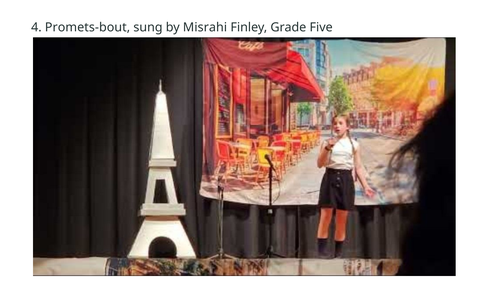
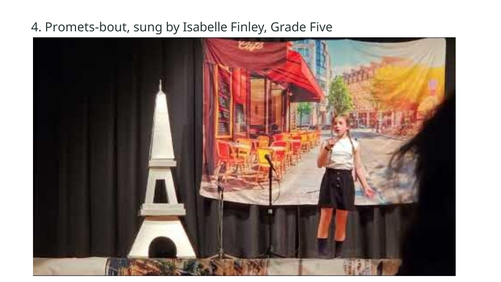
Misrahi: Misrahi -> Isabelle (205, 27)
